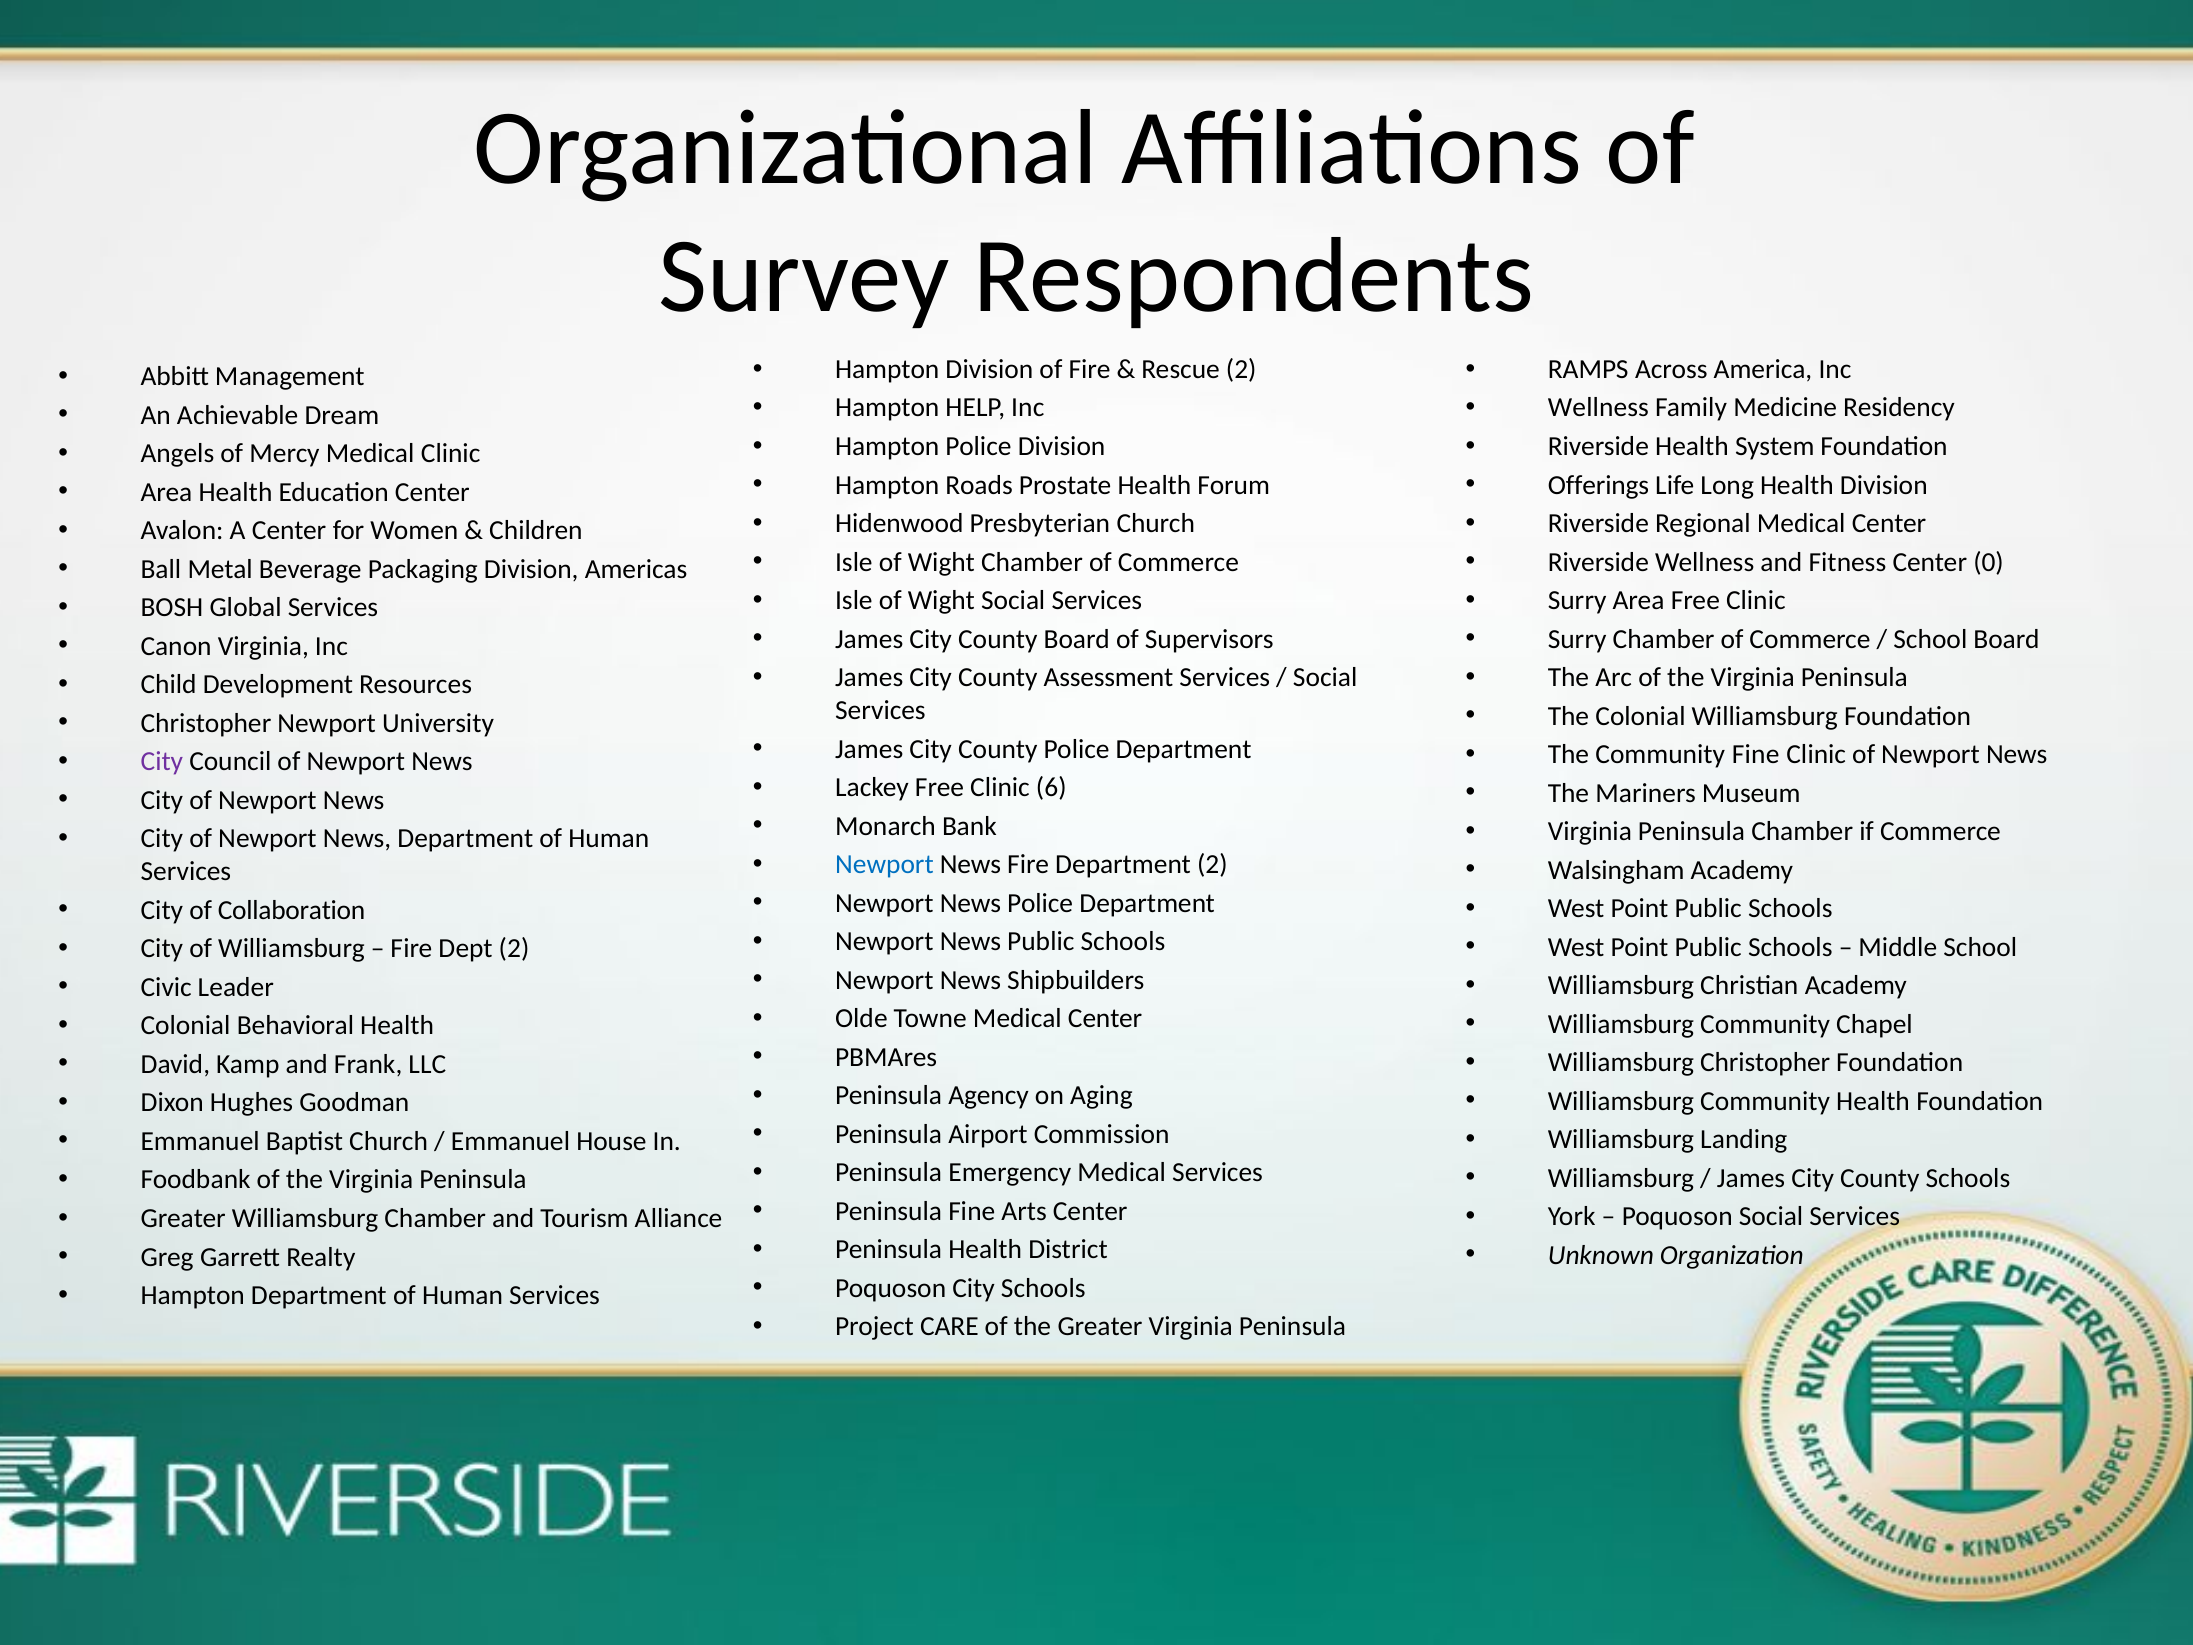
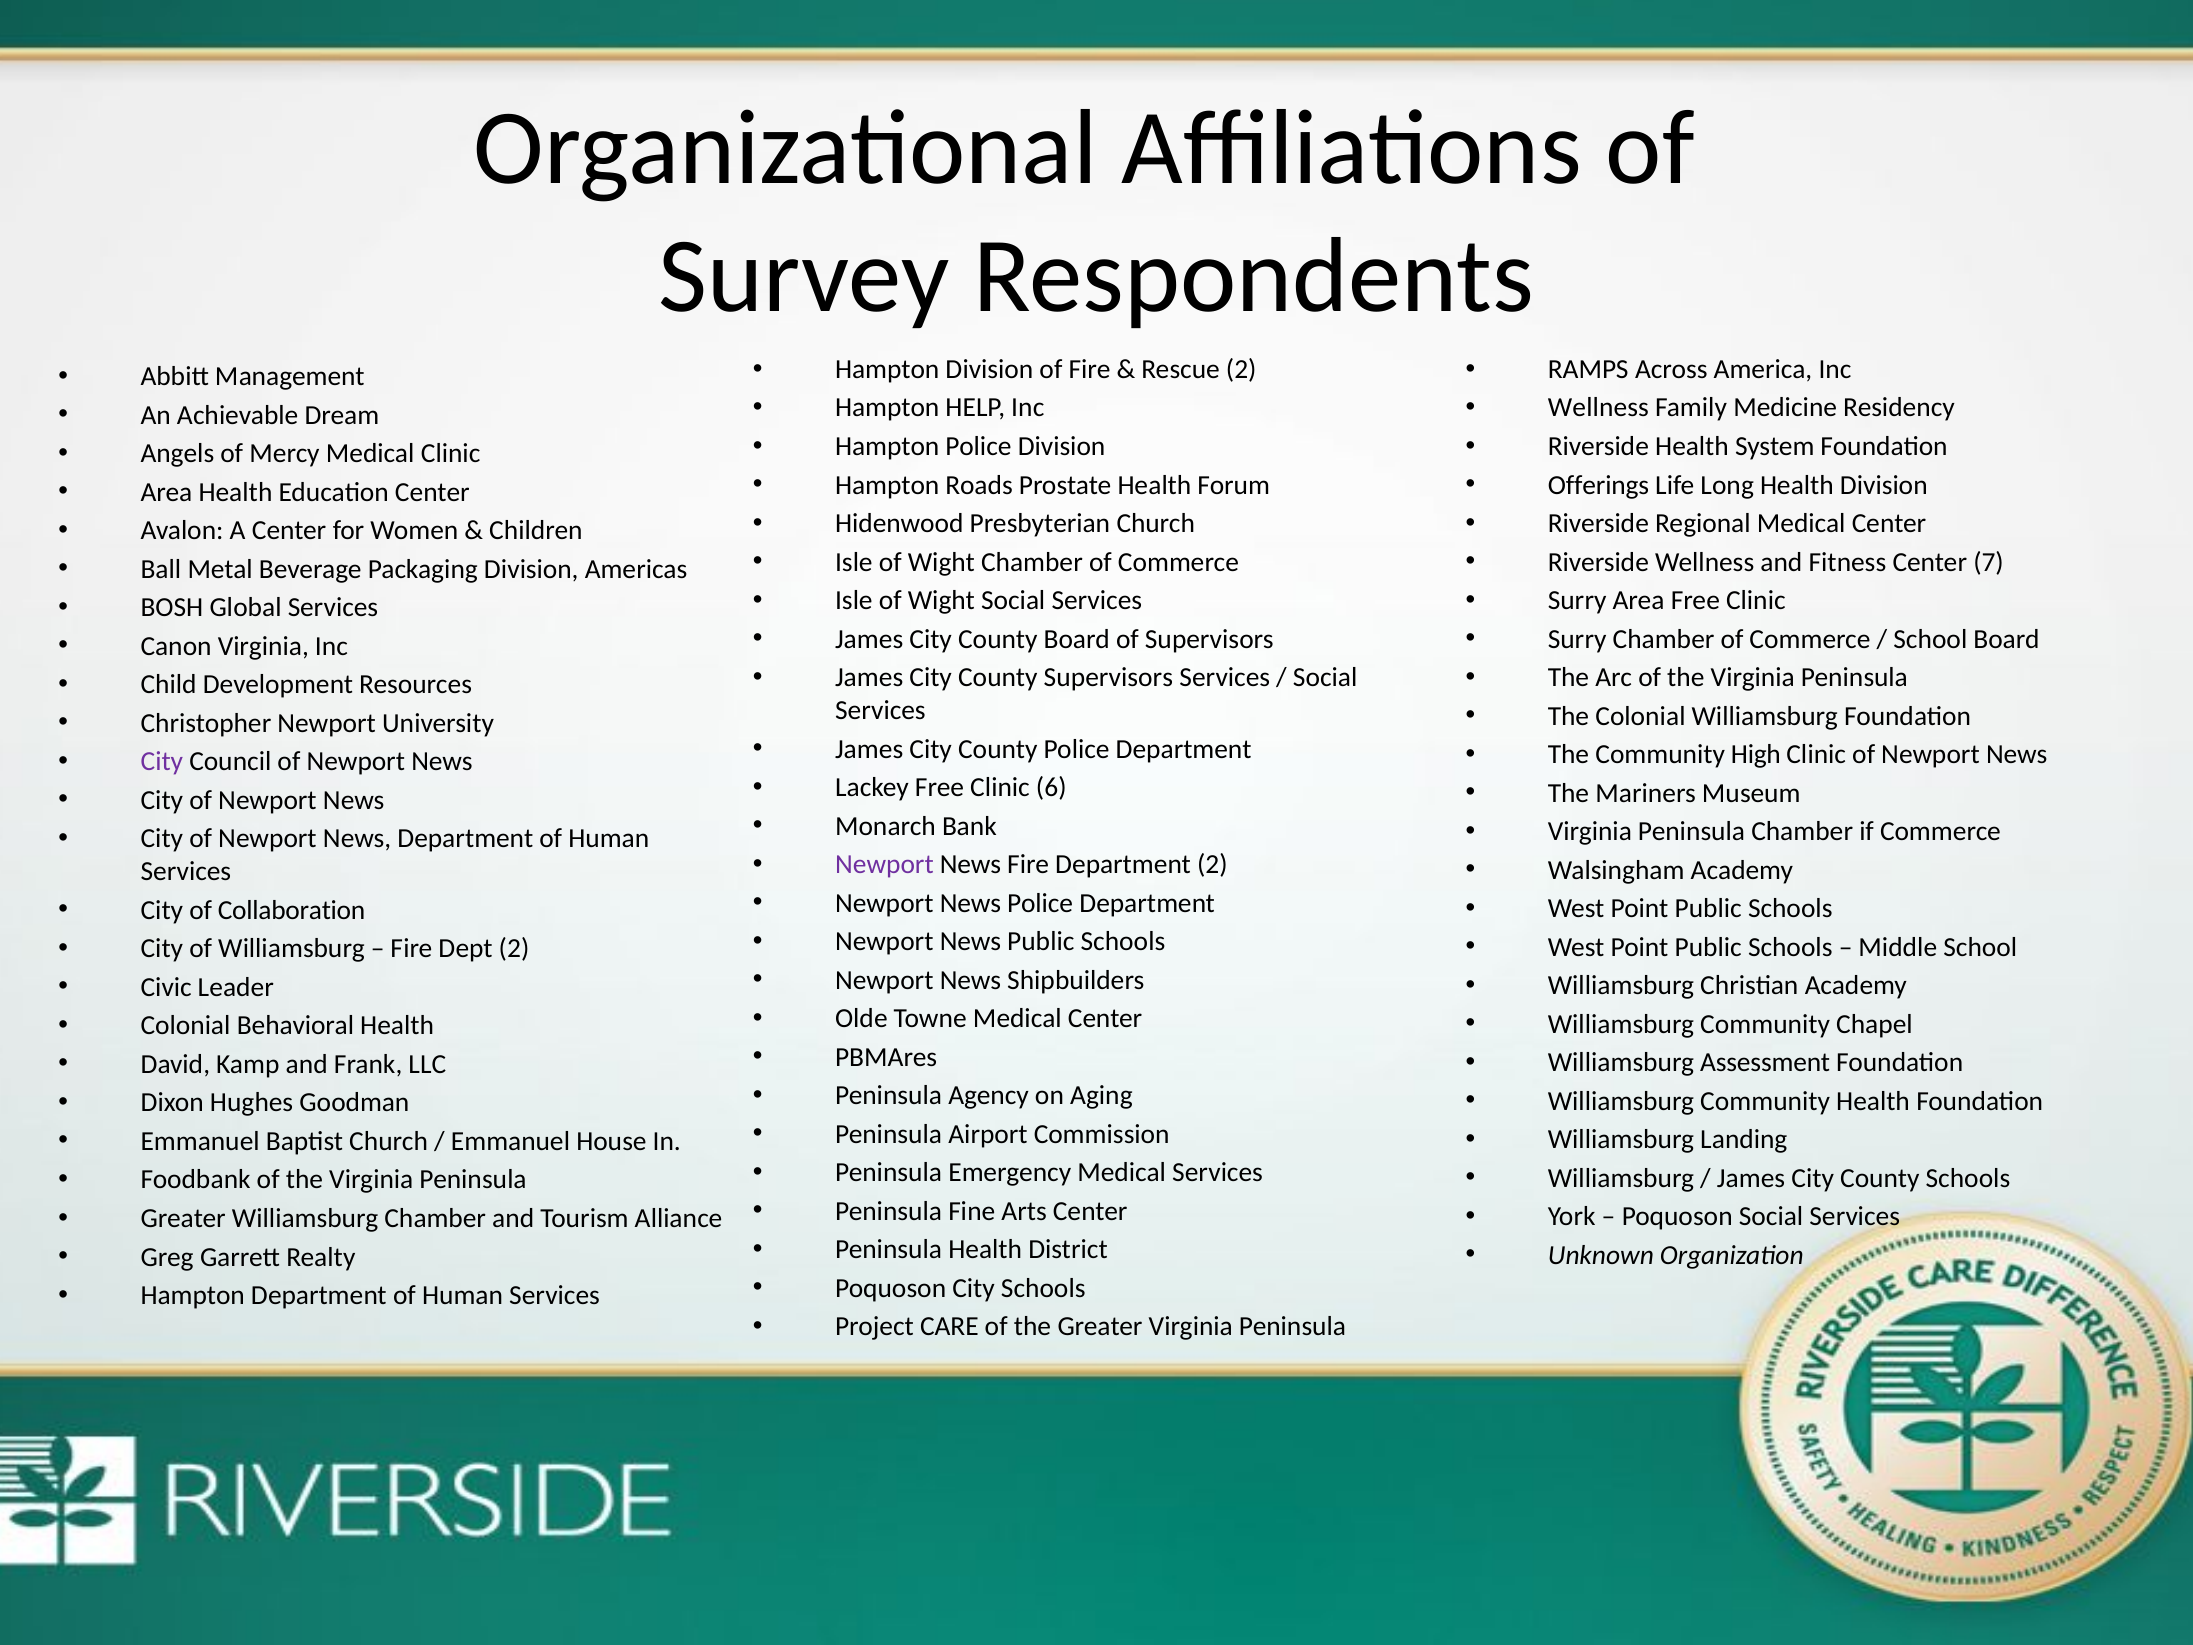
0: 0 -> 7 (1988, 562)
County Assessment: Assessment -> Supervisors (1108, 677)
Community Fine: Fine -> High (1756, 754)
Newport colour: blue -> purple (884, 864)
Williamsburg Christopher: Christopher -> Assessment (1765, 1062)
